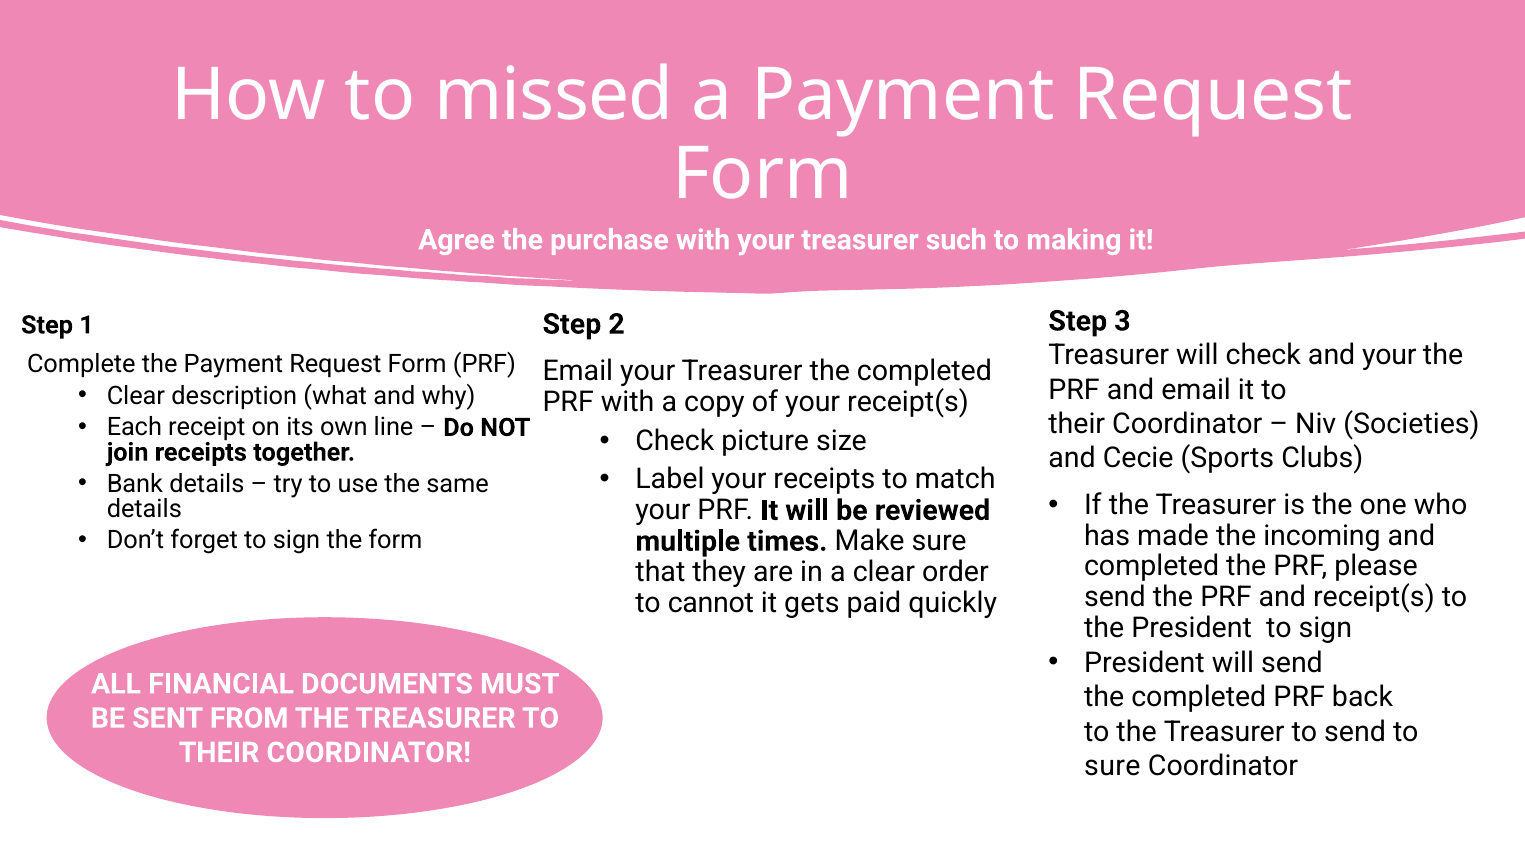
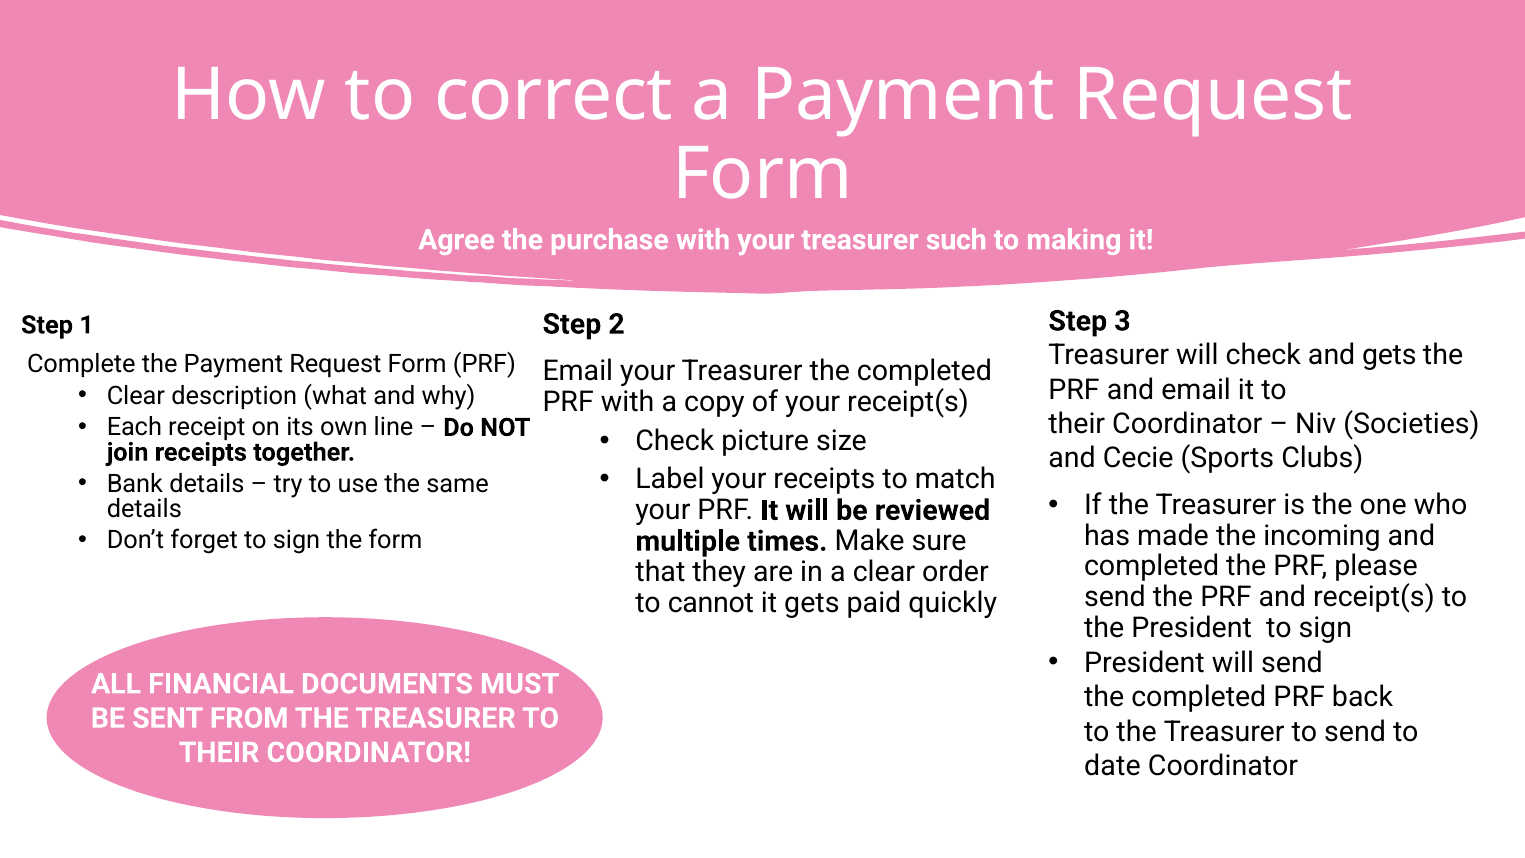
missed: missed -> correct (554, 95)
and your: your -> gets (1389, 355)
sure: sure -> date (1112, 766)
